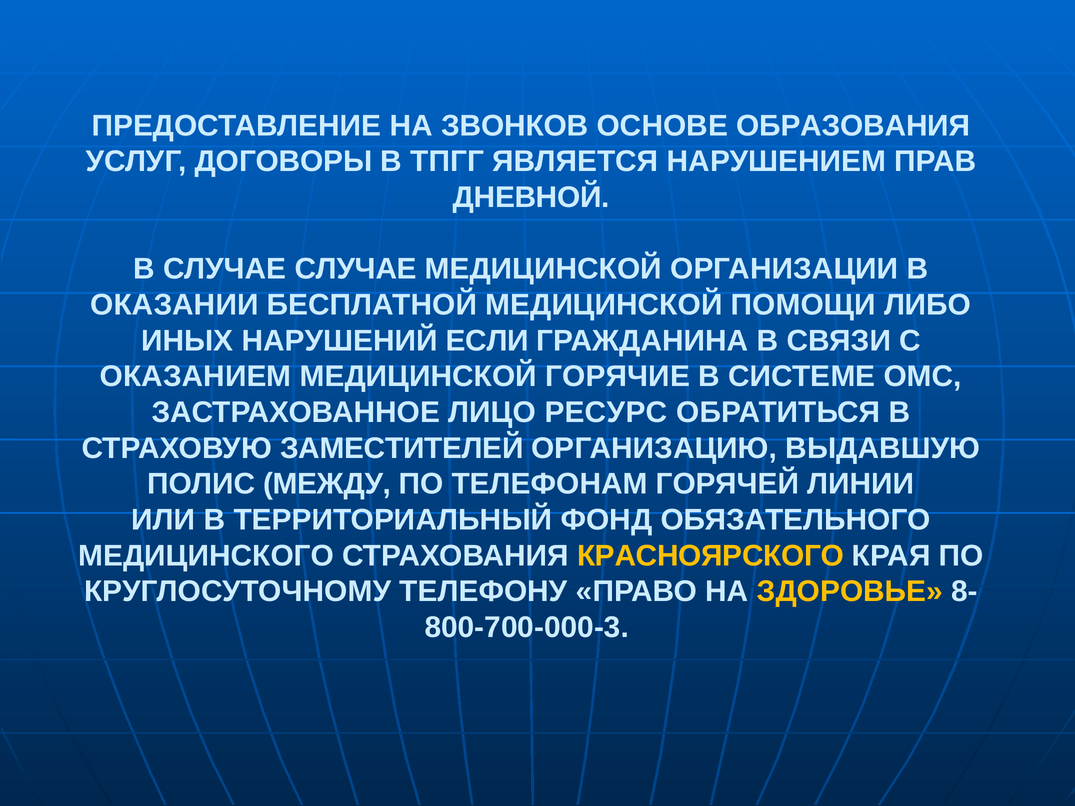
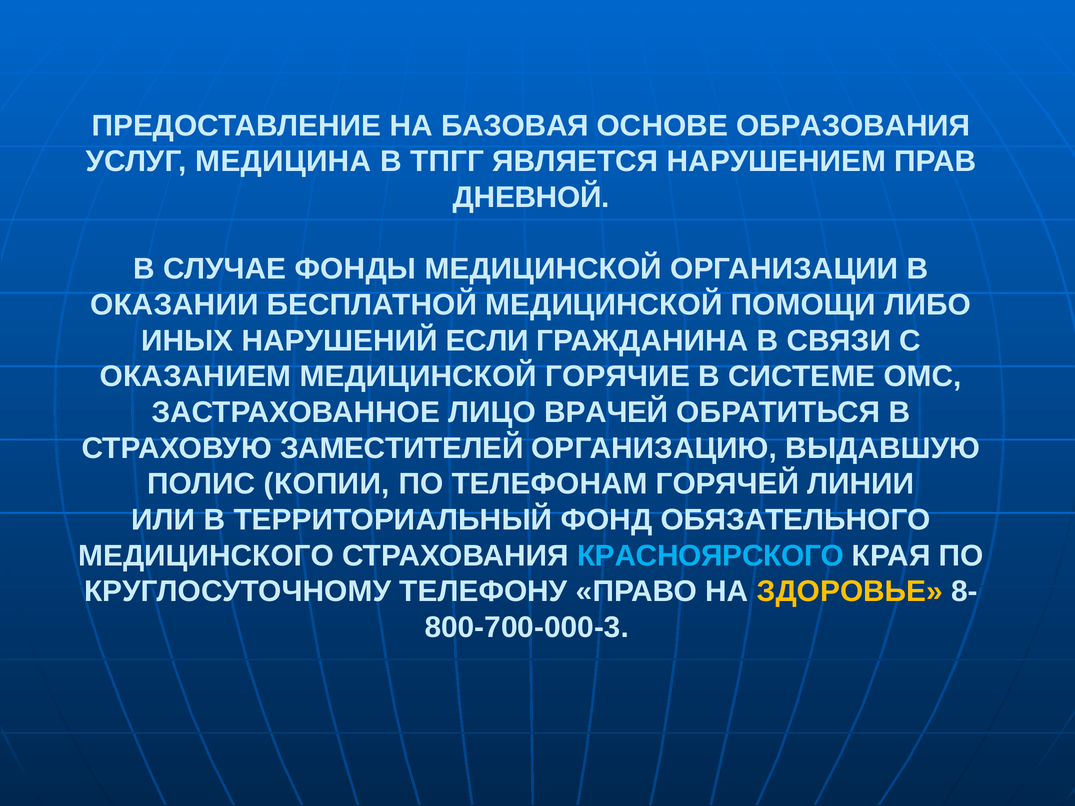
ЗВОНКОВ: ЗВОНКОВ -> БАЗОВАЯ (515, 126)
ДОГОВОРЫ: ДОГОВОРЫ -> МЕДИЦИНА (283, 162)
СЛУЧАЕ СЛУЧАЕ: СЛУЧАЕ -> ФОНДЫ (355, 269)
РЕСУРС: РЕСУРС -> ВРАЧЕЙ (606, 413)
МЕЖДУ: МЕЖДУ -> КОПИИ (327, 484)
КРАСНОЯРСКОГО colour: yellow -> light blue (710, 556)
